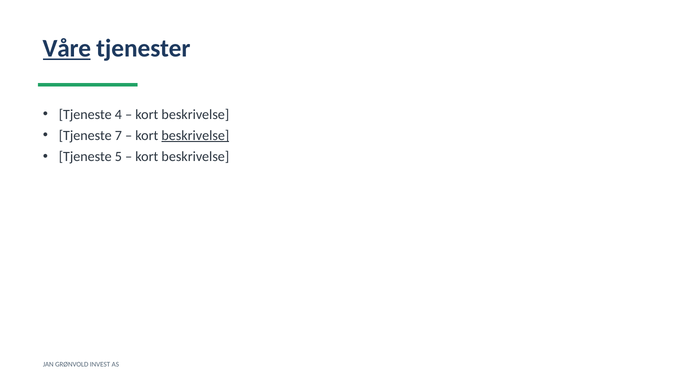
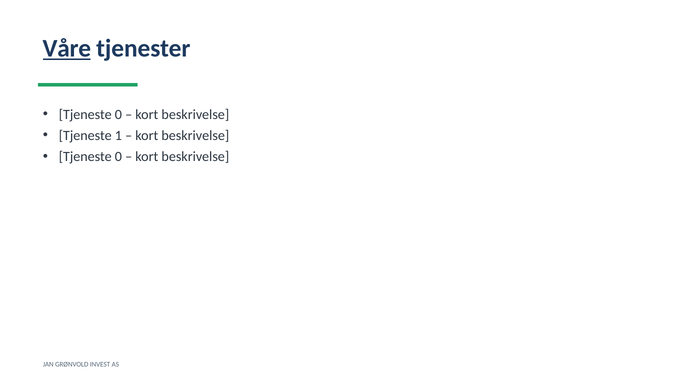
4: 4 -> 0 (118, 114)
7: 7 -> 1 (118, 135)
beskrivelse underline: present -> none (195, 135)
5: 5 -> 0 (118, 157)
